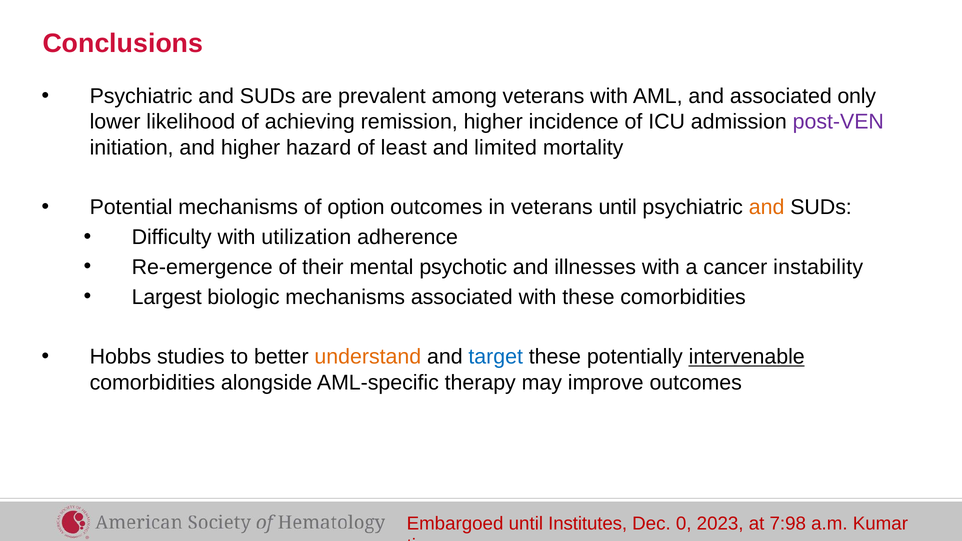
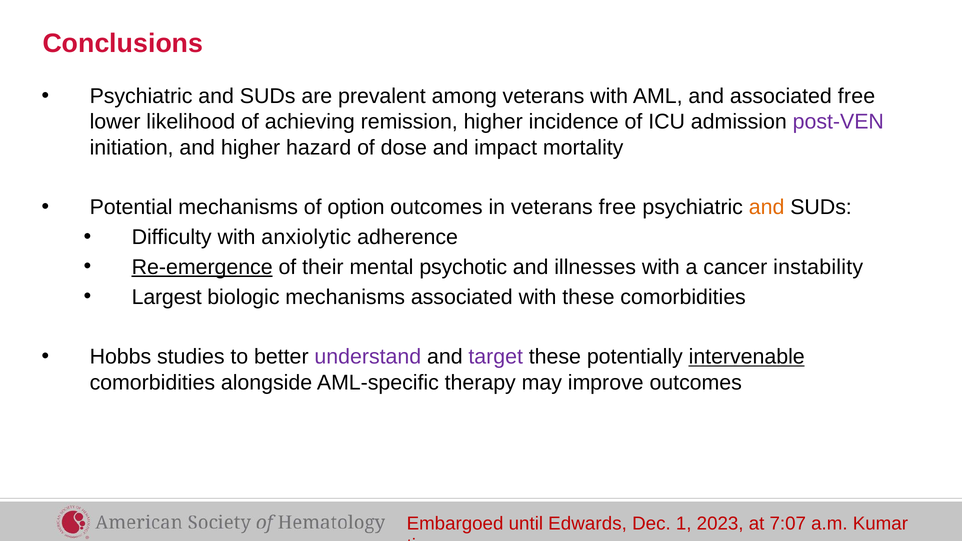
associated only: only -> free (857, 96)
least: least -> dose (404, 148)
limited: limited -> impact (506, 148)
veterans until: until -> free (617, 207)
utilization: utilization -> anxiolytic (306, 237)
Re-emergence underline: none -> present (202, 267)
understand colour: orange -> purple (368, 357)
target colour: blue -> purple (496, 357)
Institutes: Institutes -> Edwards (588, 523)
0: 0 -> 1 (684, 523)
7:98: 7:98 -> 7:07 (788, 523)
